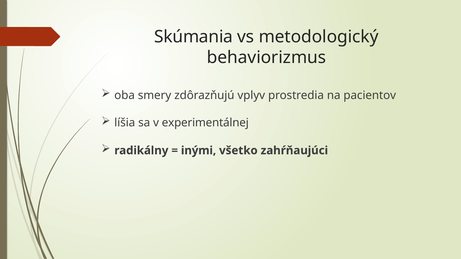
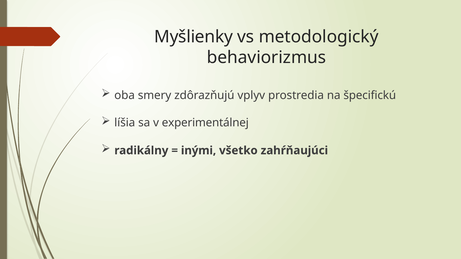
Skúmania: Skúmania -> Myšlienky (194, 37)
pacientov: pacientov -> špecifickú (370, 95)
